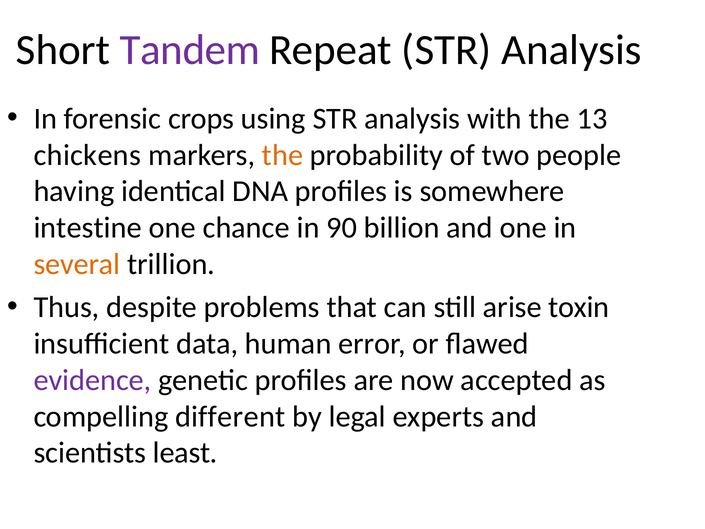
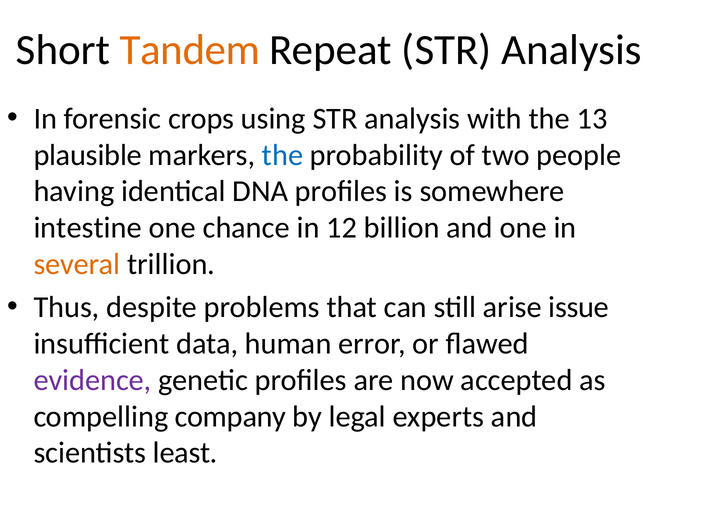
Tandem colour: purple -> orange (190, 50)
chickens: chickens -> plausible (88, 155)
the colour: orange -> blue (283, 155)
90: 90 -> 12 (342, 228)
toxin: toxin -> issue (579, 307)
different: different -> company (230, 416)
